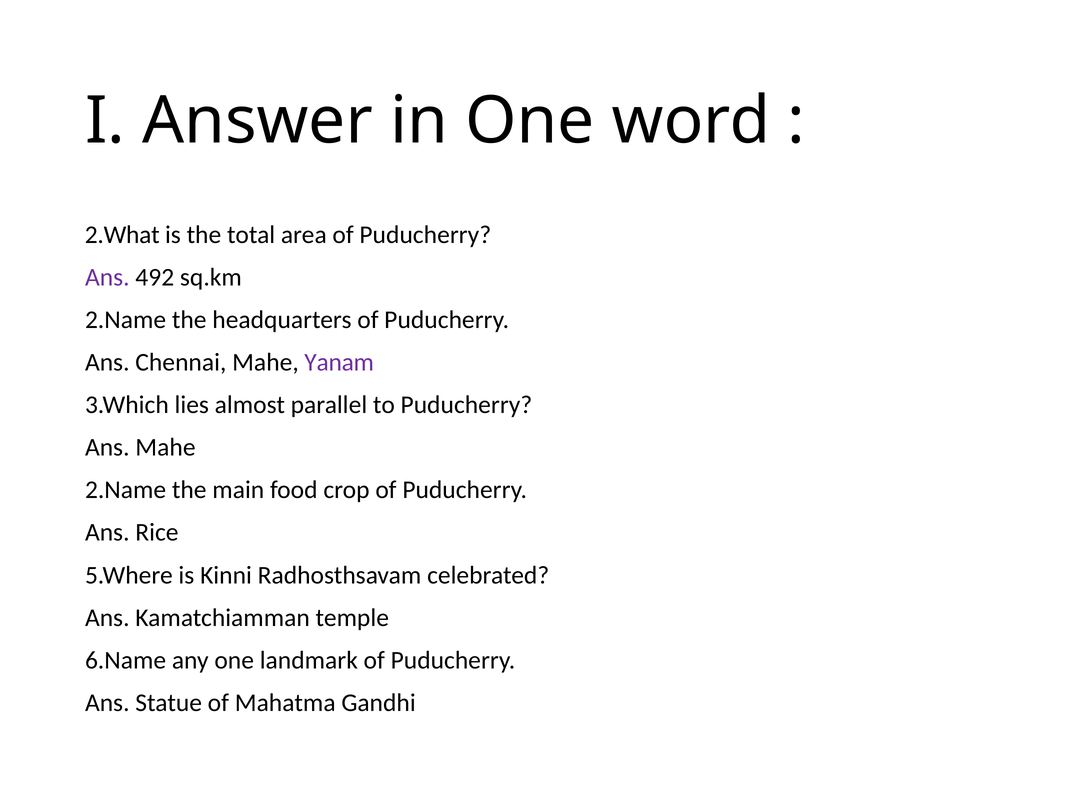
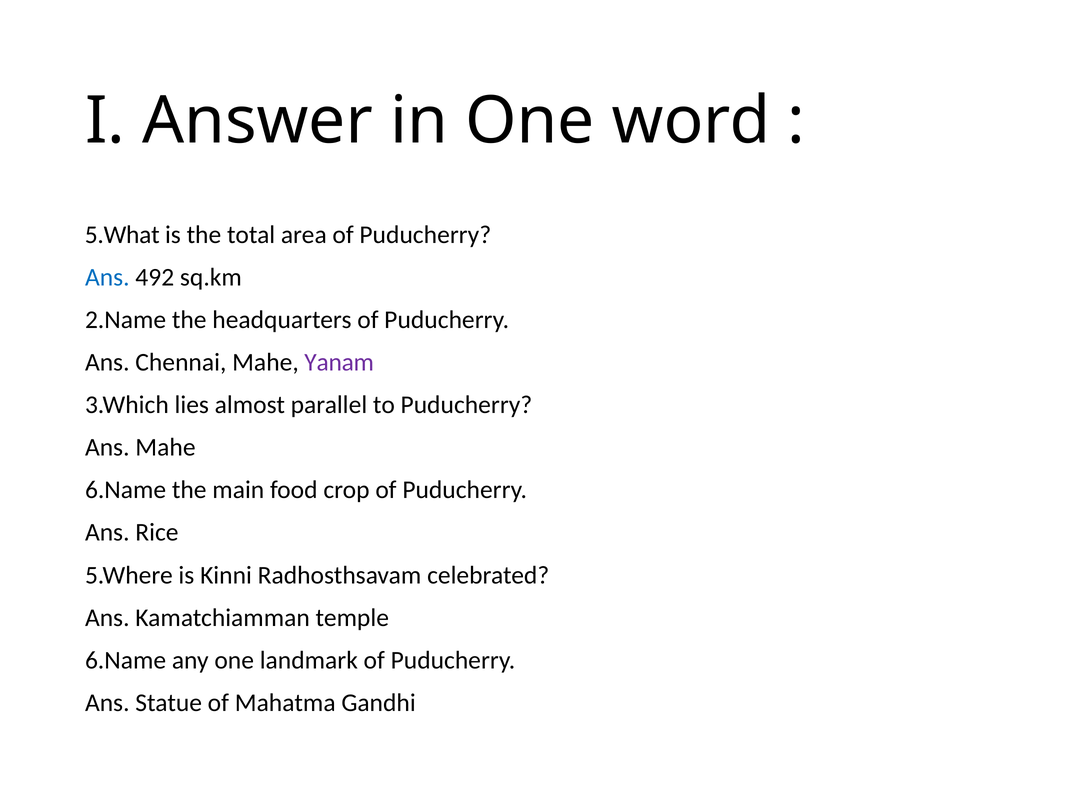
2.What: 2.What -> 5.What (122, 235)
Ans colour: purple -> blue (107, 277)
2.Name: 2.Name -> 6.Name (126, 490)
